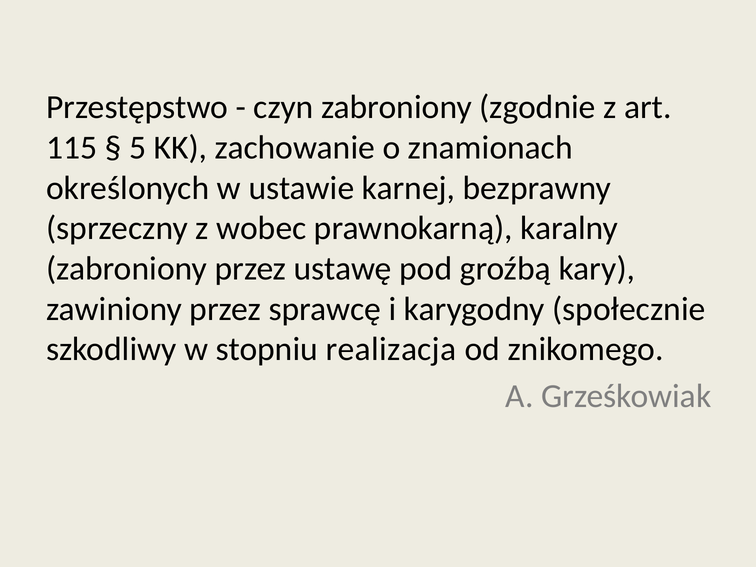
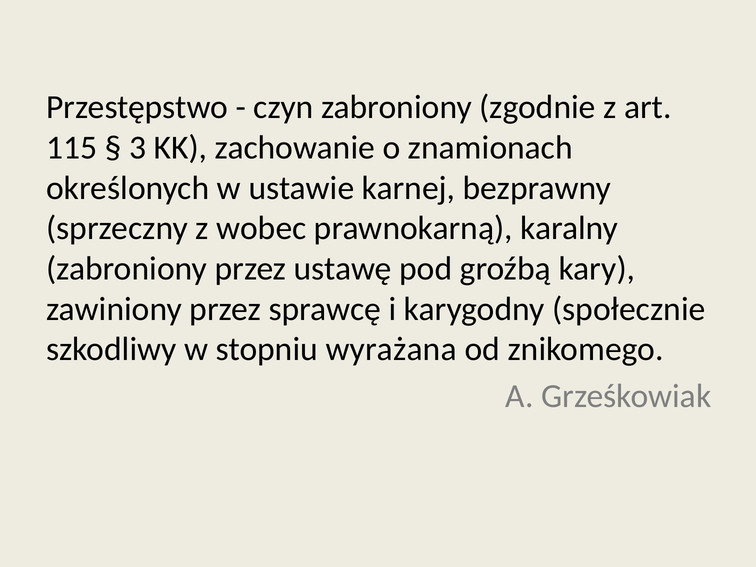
5: 5 -> 3 (138, 148)
realizacja: realizacja -> wyrażana (391, 349)
